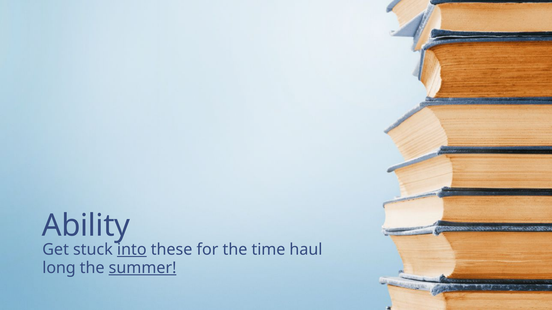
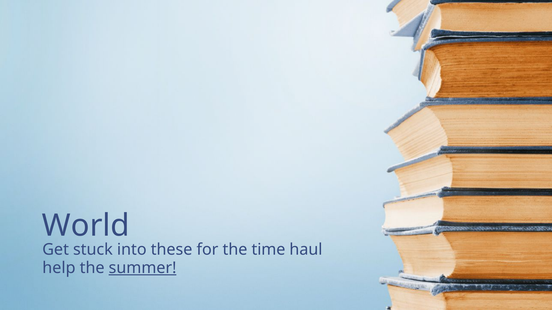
Ability: Ability -> World (86, 226)
into underline: present -> none (132, 250)
long: long -> help (59, 268)
